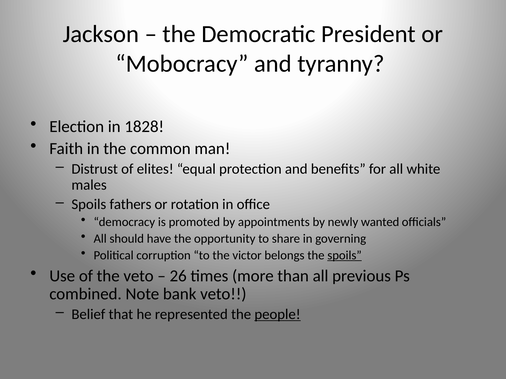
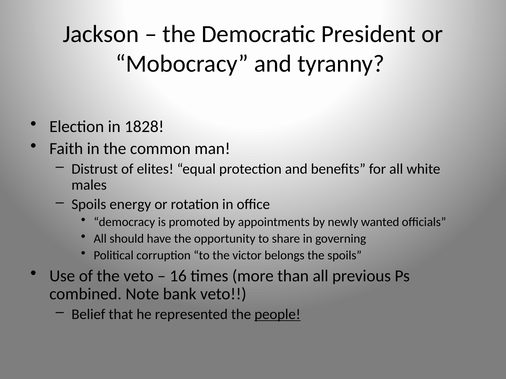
fathers: fathers -> energy (130, 205)
spoils underline: present -> none (345, 256)
26: 26 -> 16 (178, 276)
